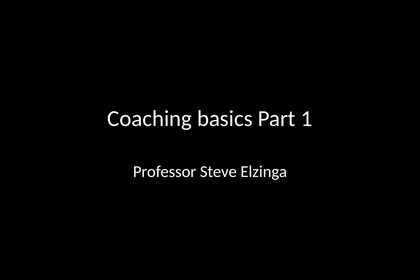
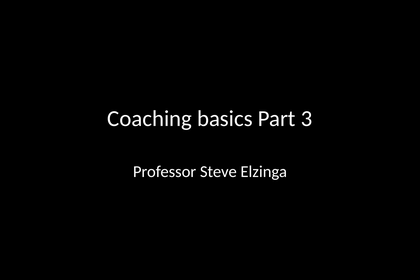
1: 1 -> 3 (307, 119)
